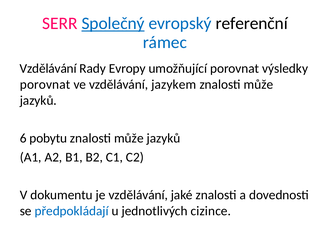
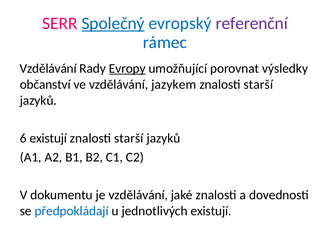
referenční colour: black -> purple (252, 23)
Evropy underline: none -> present (127, 68)
porovnat: porovnat -> občanství (45, 84)
může: může -> starší (258, 84)
6 pobytu: pobytu -> existují (48, 138)
může: může -> starší (129, 138)
jednotlivých cizince: cizince -> existují (211, 211)
